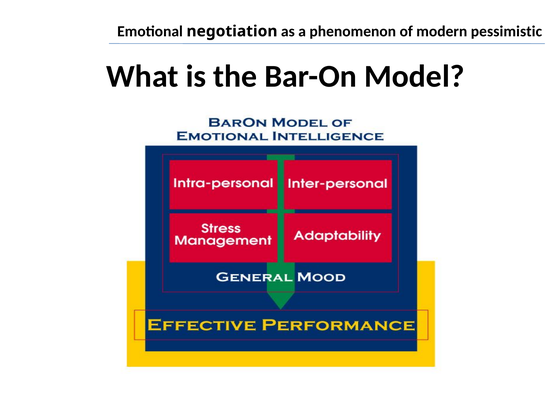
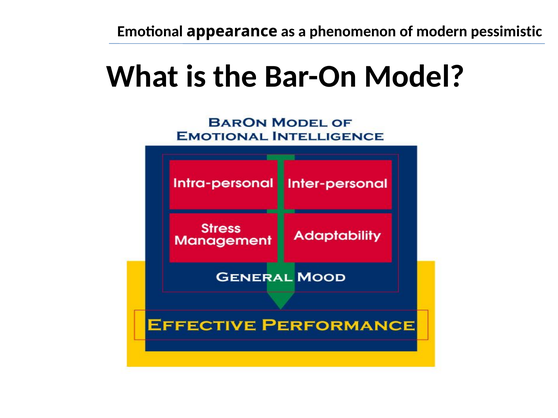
negotiation: negotiation -> appearance (232, 31)
